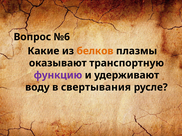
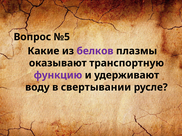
№6: №6 -> №5 (62, 37)
белков colour: orange -> purple (95, 51)
свертывания: свертывания -> свертывании (96, 88)
